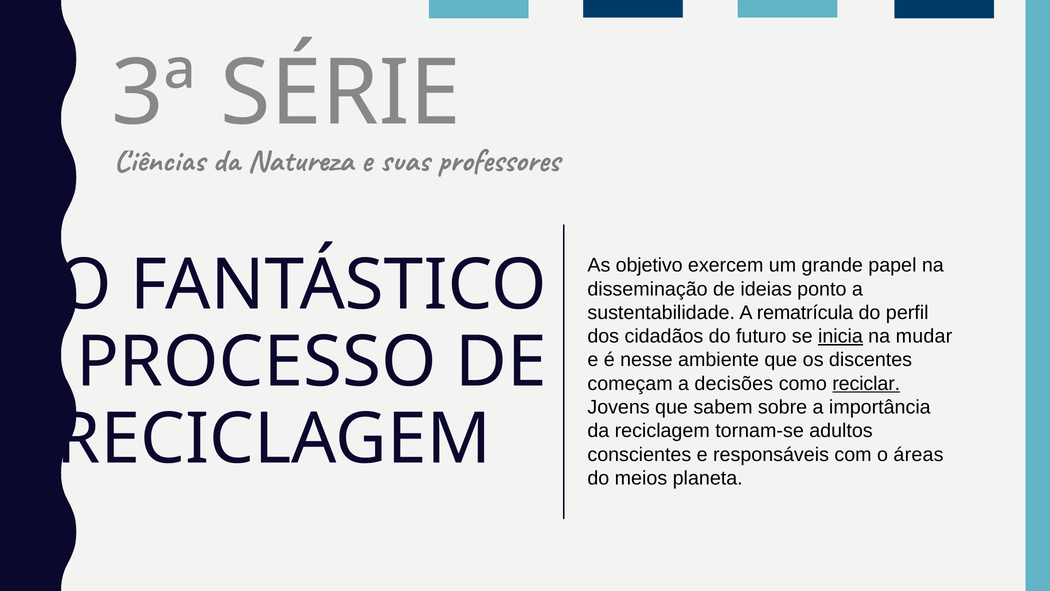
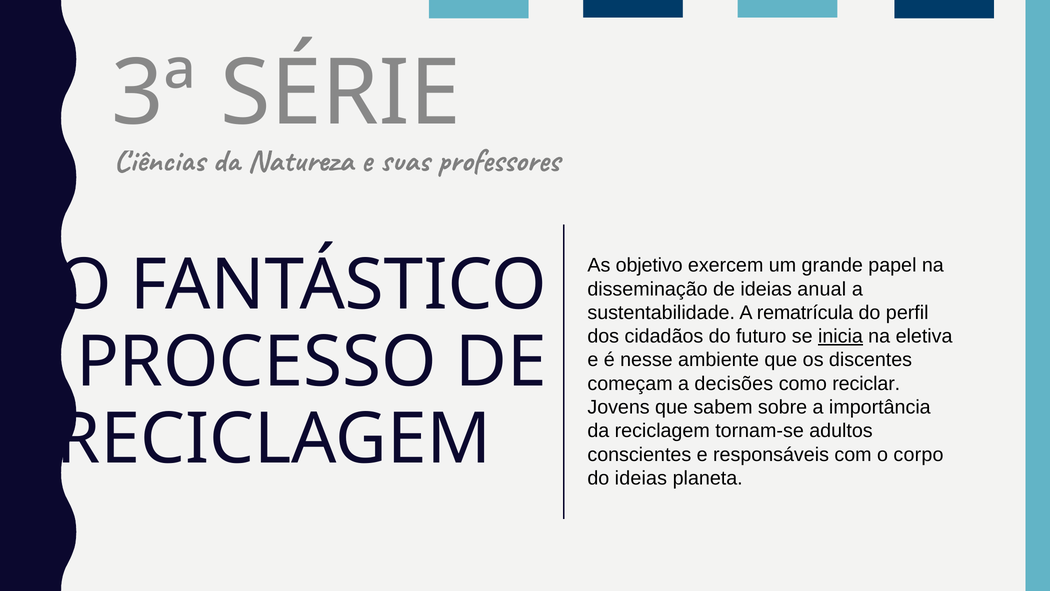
ponto: ponto -> anual (822, 289)
mudar: mudar -> eletiva (924, 336)
reciclar underline: present -> none (866, 383)
áreas: áreas -> corpo (918, 454)
do meios: meios -> ideias (641, 478)
